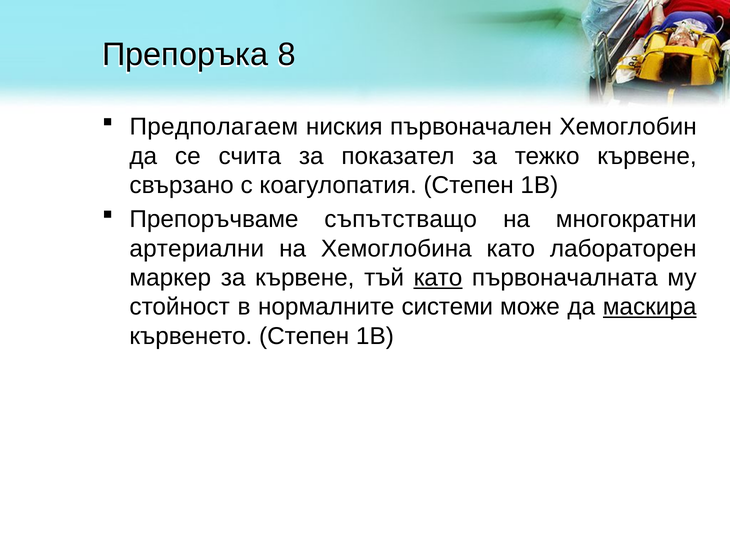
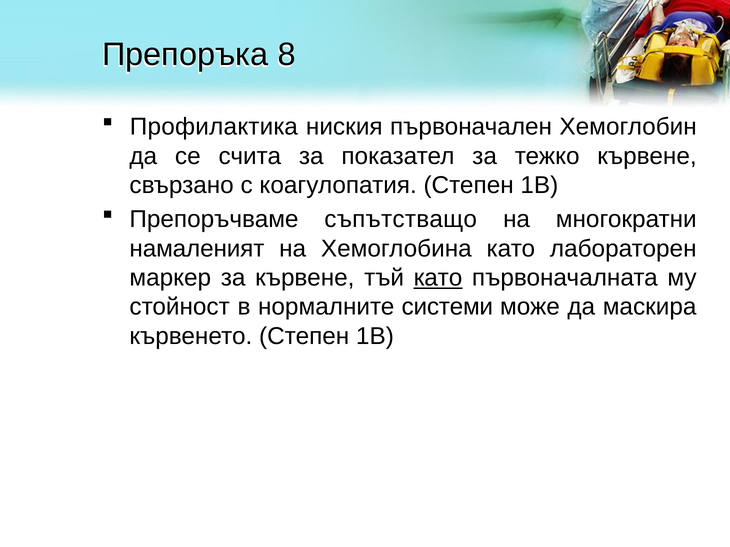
Предполагаем: Предполагаем -> Профилактика (214, 127)
артериални: артериални -> намаленият (197, 249)
маскира underline: present -> none (650, 307)
